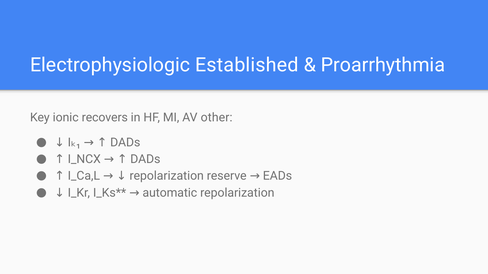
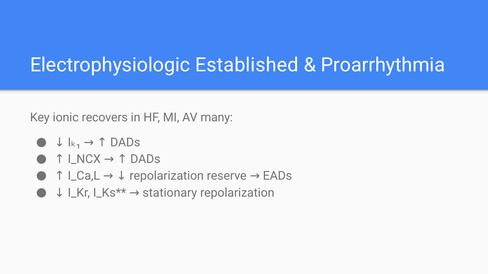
other: other -> many (217, 118)
automatic: automatic -> stationary (170, 193)
